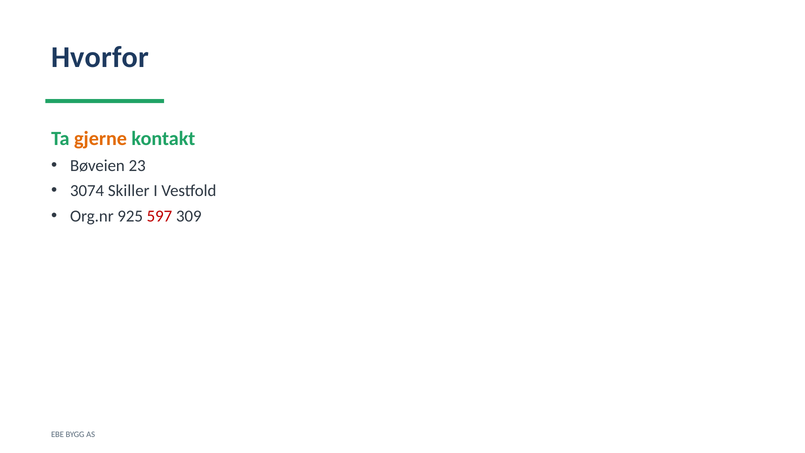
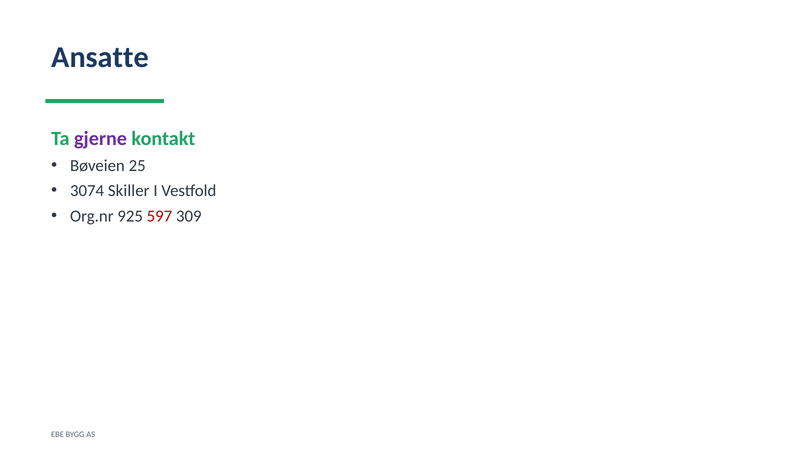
Hvorfor: Hvorfor -> Ansatte (100, 57)
gjerne colour: orange -> purple (101, 139)
23: 23 -> 25 (137, 166)
